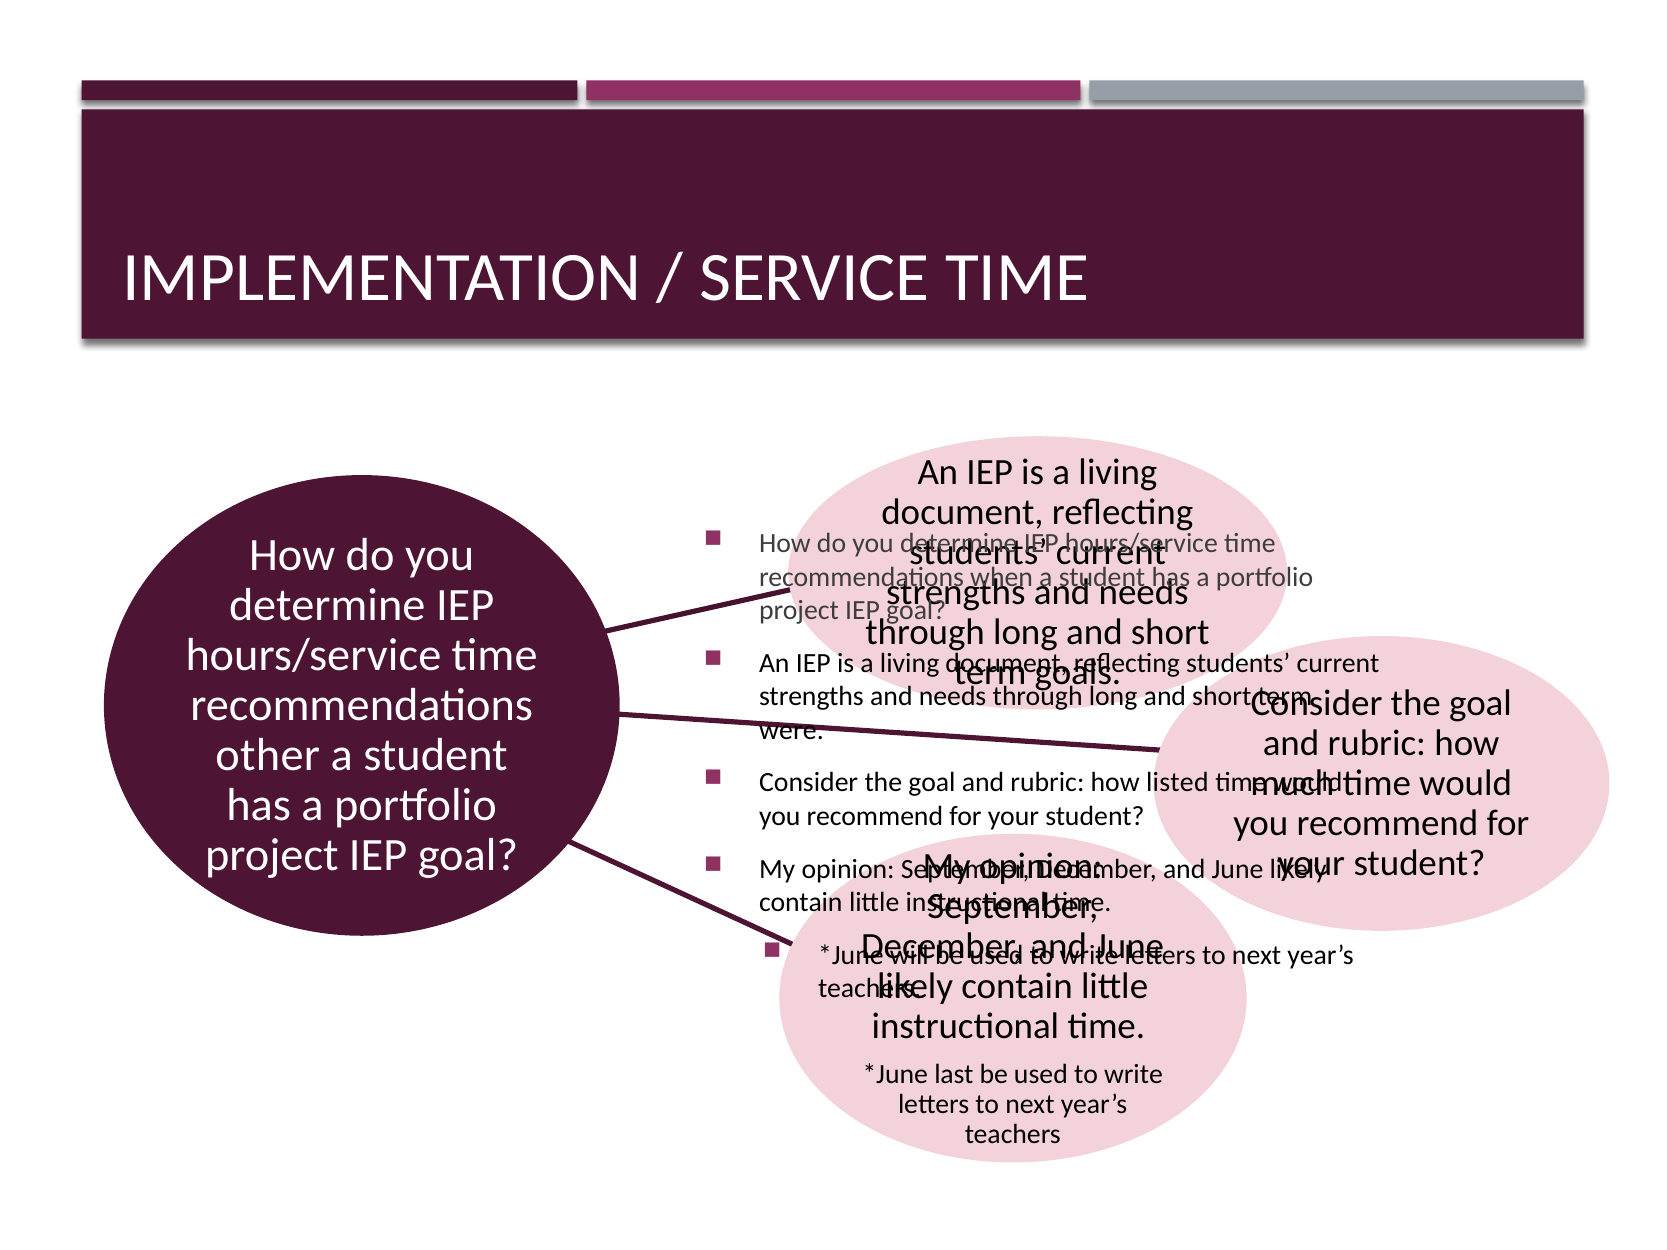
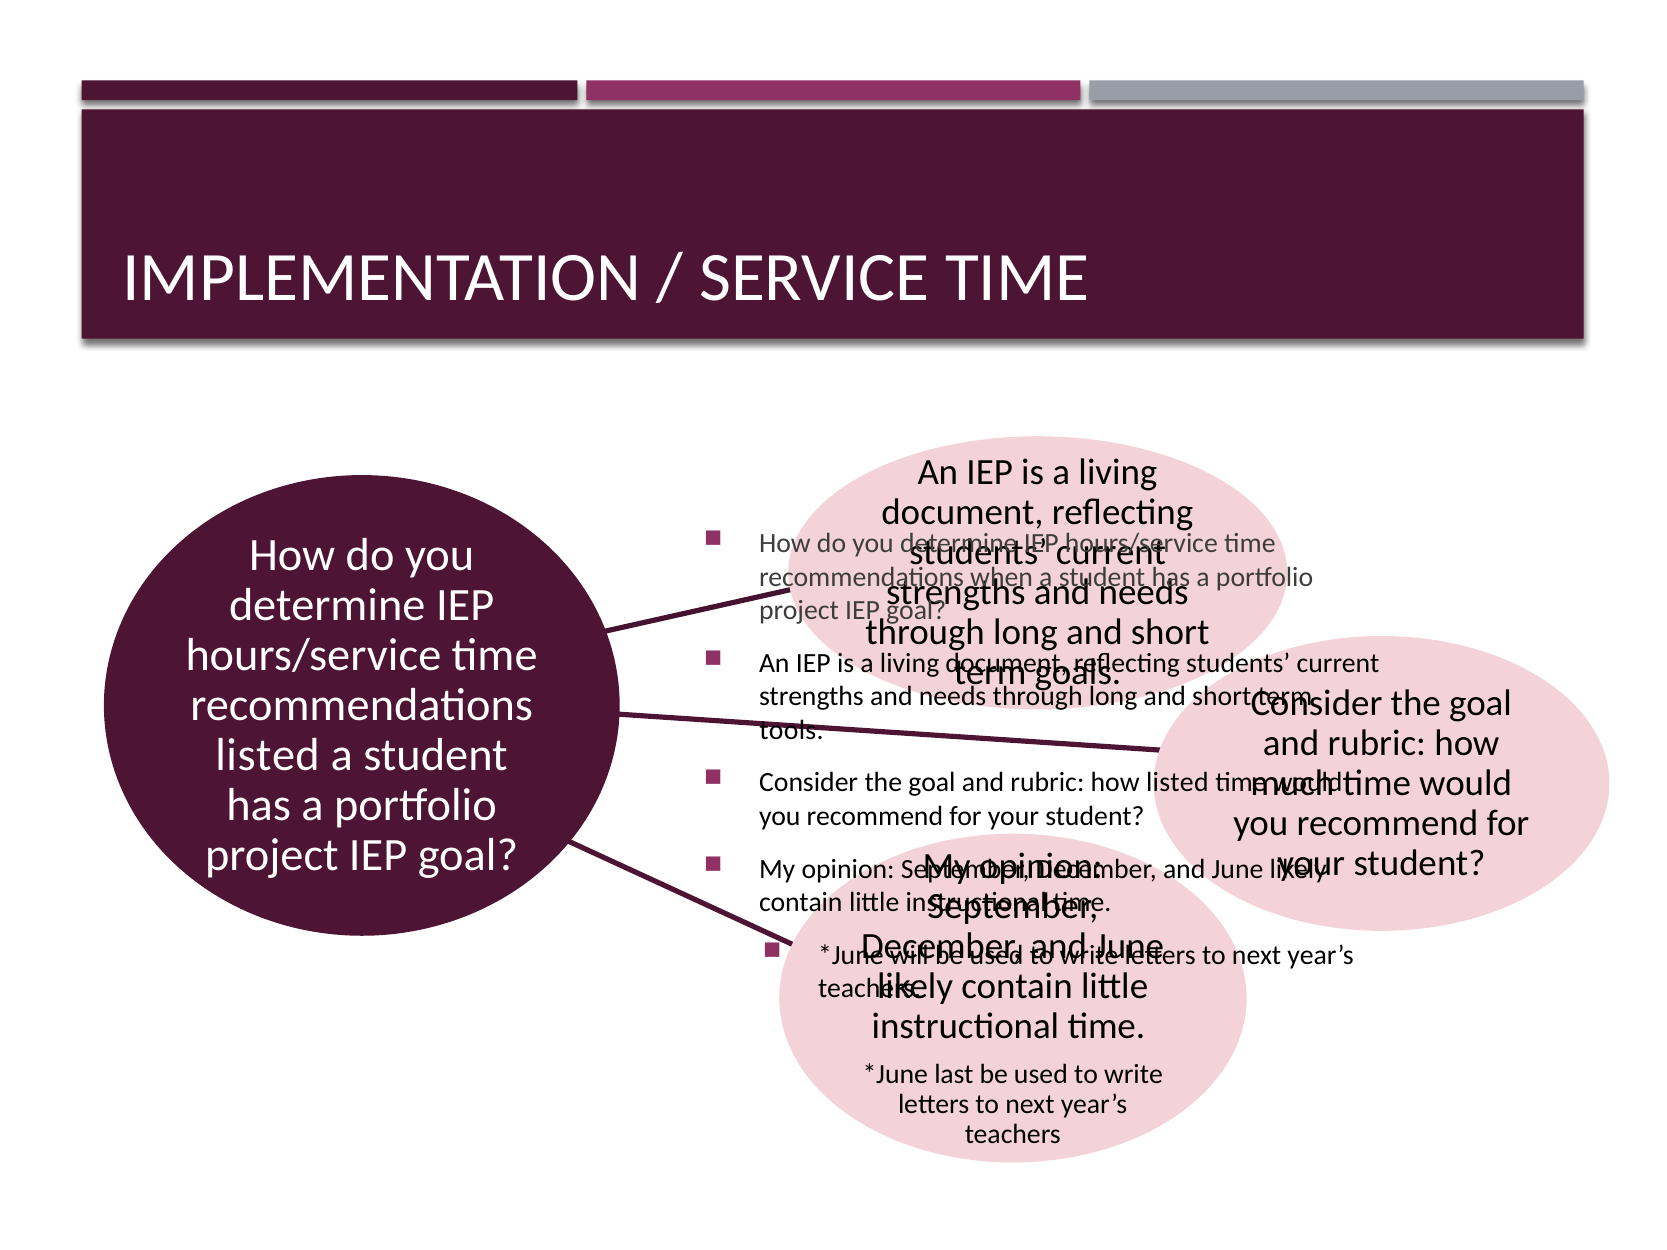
were: were -> tools (791, 730)
other: other -> listed (268, 755)
